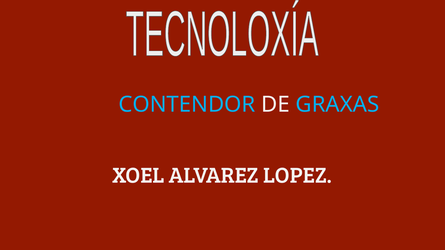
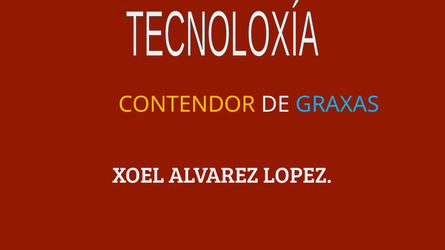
CONTENDOR colour: light blue -> yellow (187, 105)
